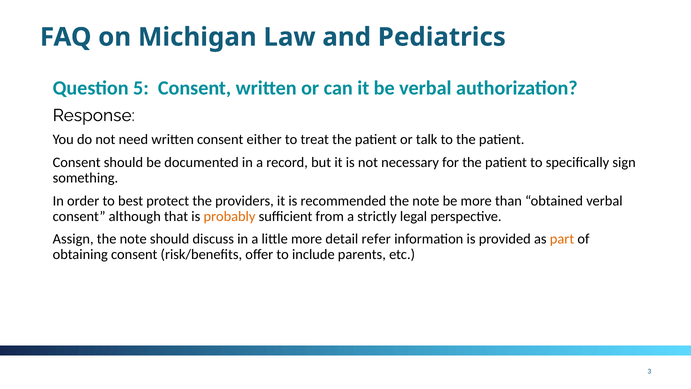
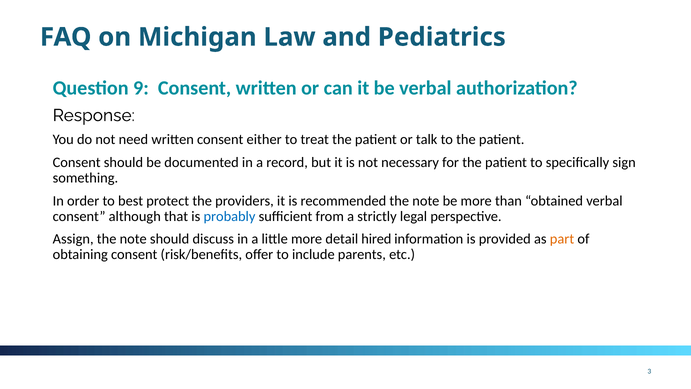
5: 5 -> 9 (141, 88)
probably colour: orange -> blue (229, 216)
refer: refer -> hired (376, 239)
